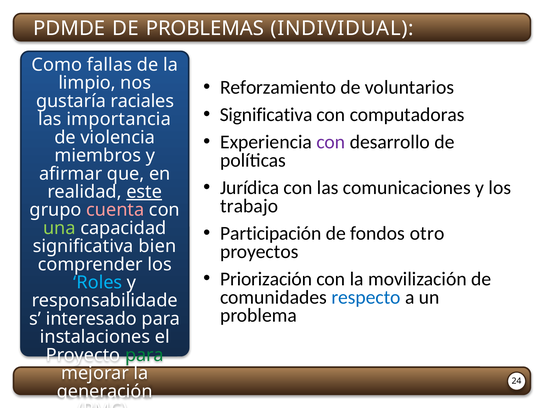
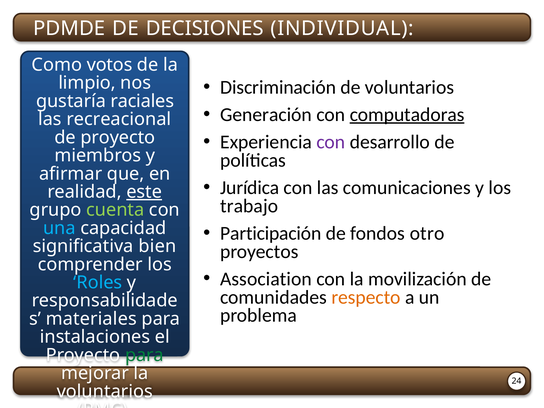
PROBLEMAS: PROBLEMAS -> DECISIONES (205, 29)
fallas: fallas -> votos (110, 65)
Reforzamiento: Reforzamiento -> Discriminación (278, 87)
Significativa: Significativa -> Generación (266, 115)
computadoras underline: none -> present (407, 115)
importancia: importancia -> recreacional (119, 119)
de violencia: violencia -> proyecto (118, 137)
cuenta colour: pink -> light green (115, 210)
una colour: light green -> light blue (59, 228)
Priorización: Priorización -> Association (266, 279)
respecto colour: blue -> orange (366, 297)
interesado: interesado -> materiales (91, 319)
generación: generación -> voluntarios (105, 391)
